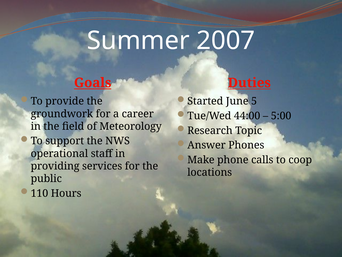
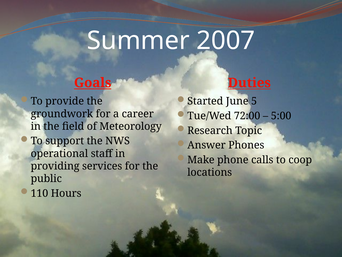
44:00: 44:00 -> 72:00 (247, 116)
